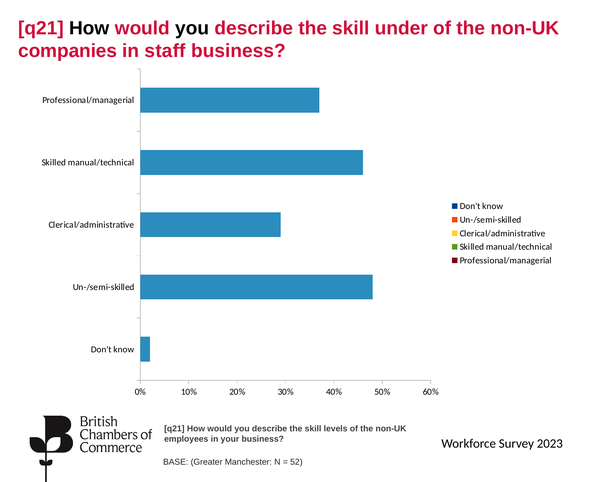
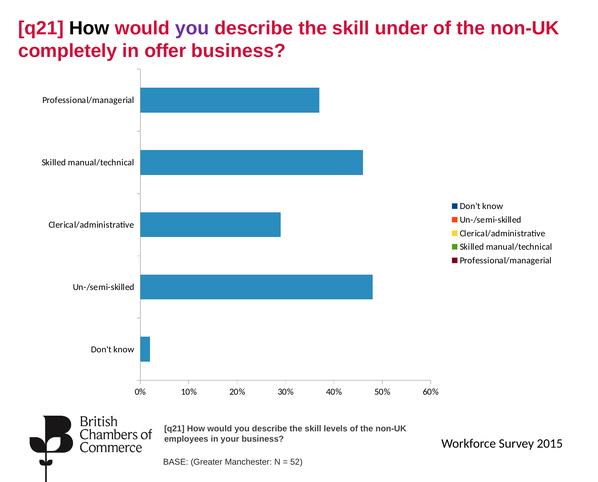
you colour: black -> purple (192, 28)
companies: companies -> completely (68, 51)
staff: staff -> offer (165, 51)
2023: 2023 -> 2015 (550, 444)
